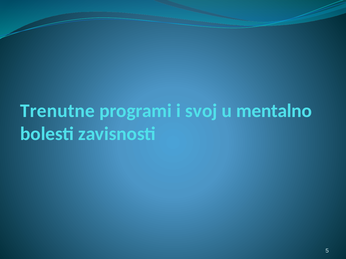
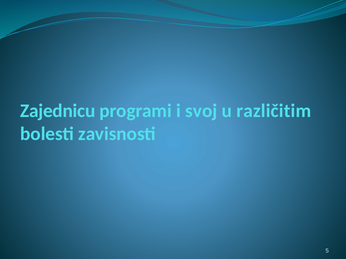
Trenutne: Trenutne -> Zajednicu (58, 111)
mentalno: mentalno -> različitim (274, 111)
